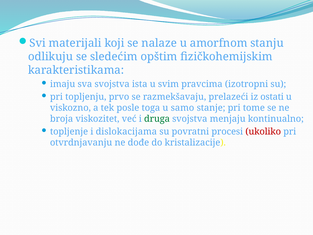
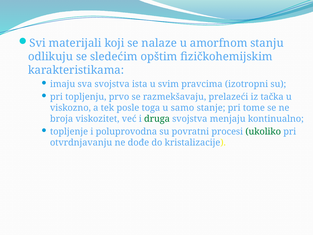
ostati: ostati -> tačka (272, 97)
dislokacijama: dislokacijama -> poluprovodna (126, 132)
ukoliko colour: red -> green (263, 132)
